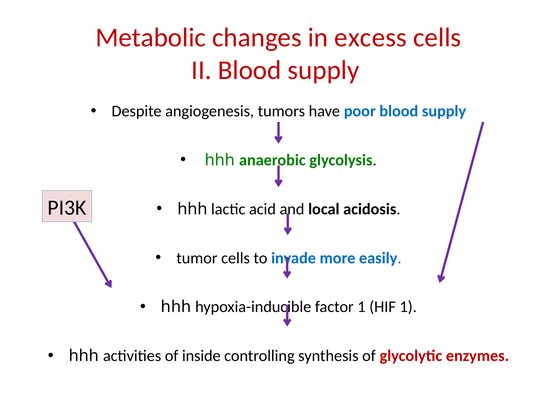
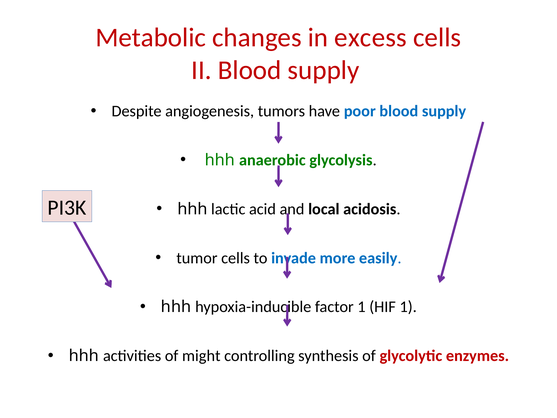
inside: inside -> might (201, 356)
